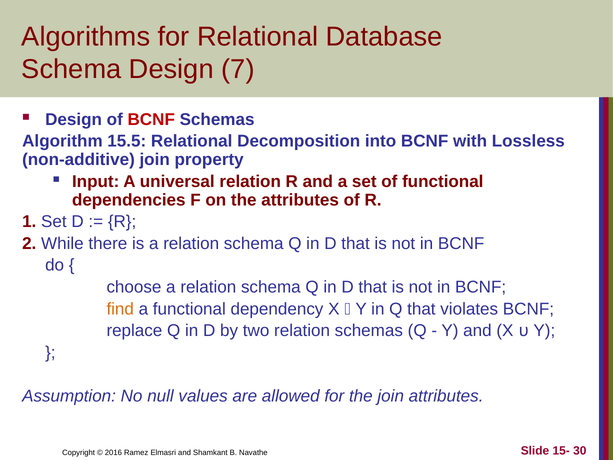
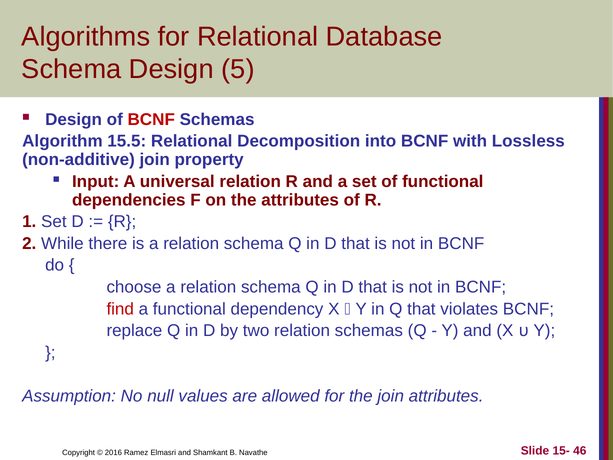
7: 7 -> 5 (238, 69)
find colour: orange -> red (120, 309)
30: 30 -> 46 (580, 450)
